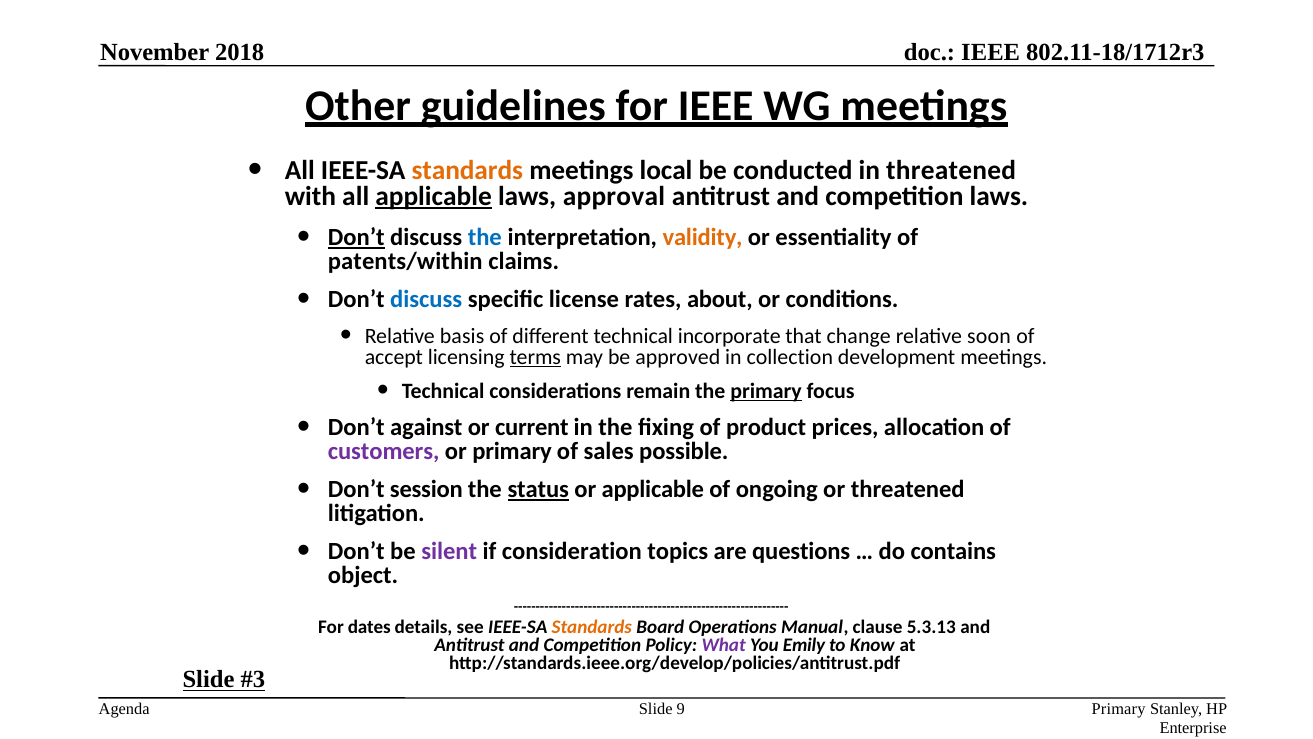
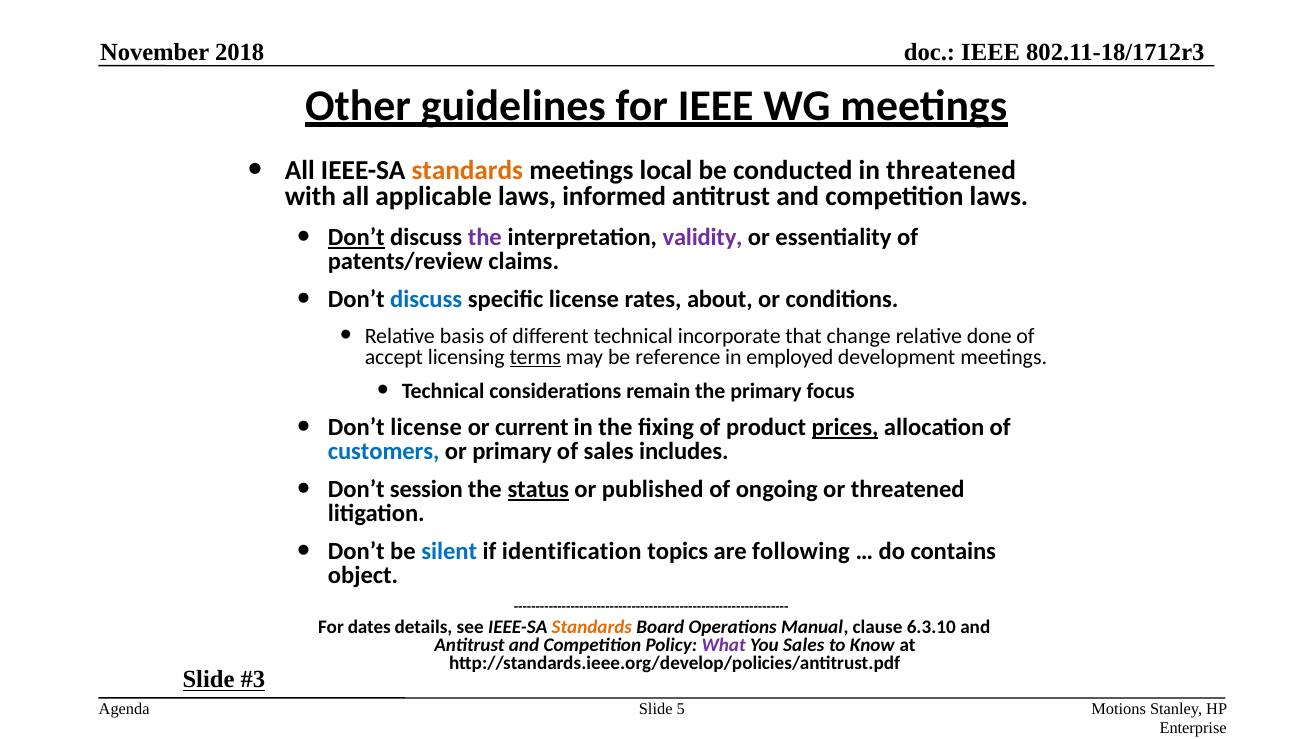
applicable underline: present -> none (434, 196)
approval: approval -> informed (614, 196)
the colour: blue -> purple (485, 237)
validity colour: orange -> purple (703, 237)
patents/within: patents/within -> patents/review (405, 261)
soon: soon -> done (989, 336)
approved: approved -> reference (678, 357)
collection: collection -> employed (790, 357)
primary underline: present -> none (766, 391)
Don’t against: against -> license (426, 427)
prices underline: none -> present (845, 427)
customers colour: purple -> blue (384, 451)
possible: possible -> includes (684, 451)
or applicable: applicable -> published (653, 489)
silent colour: purple -> blue (449, 551)
consideration: consideration -> identification (572, 551)
questions: questions -> following (801, 551)
5.3.13: 5.3.13 -> 6.3.10 (931, 626)
You Emily: Emily -> Sales (804, 645)
9: 9 -> 5 (681, 708)
Primary: Primary -> Motions (1119, 708)
